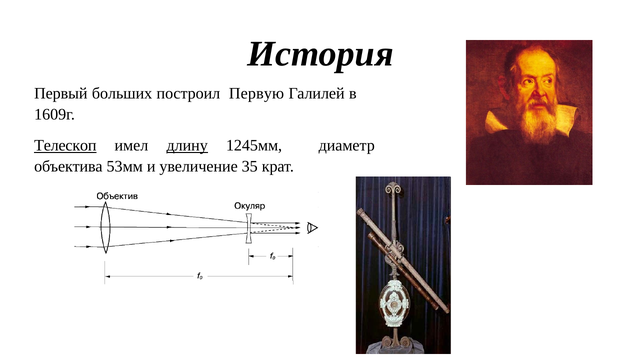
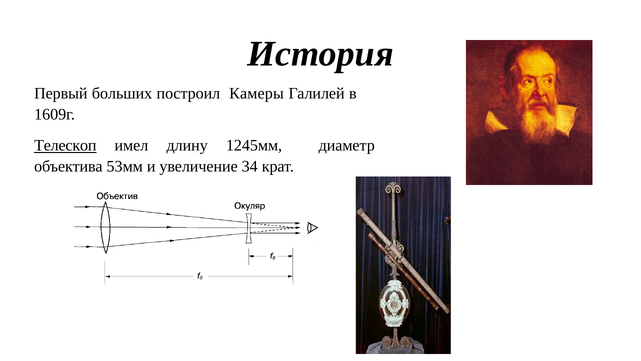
Первую: Первую -> Камеры (257, 94)
длину underline: present -> none (187, 146)
35: 35 -> 34 (250, 166)
